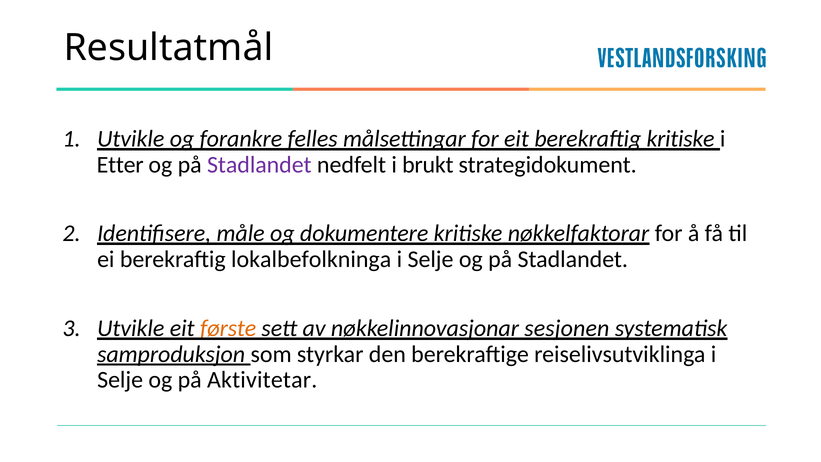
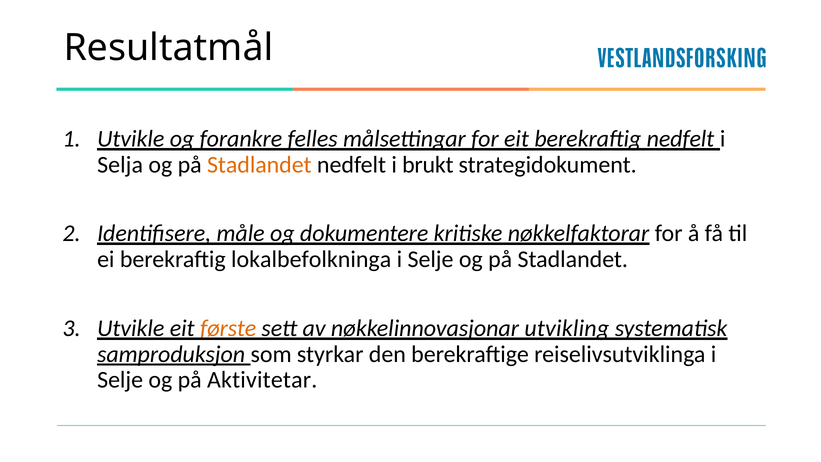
berekraftig kritiske: kritiske -> nedfelt (680, 139)
Etter: Etter -> Selja (120, 165)
Stadlandet colour: purple -> orange (259, 165)
sesjonen: sesjonen -> utvikling (567, 328)
